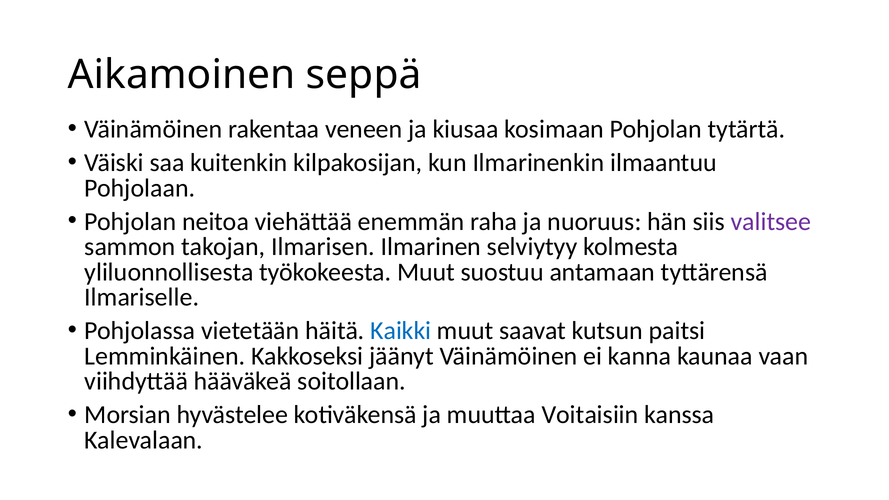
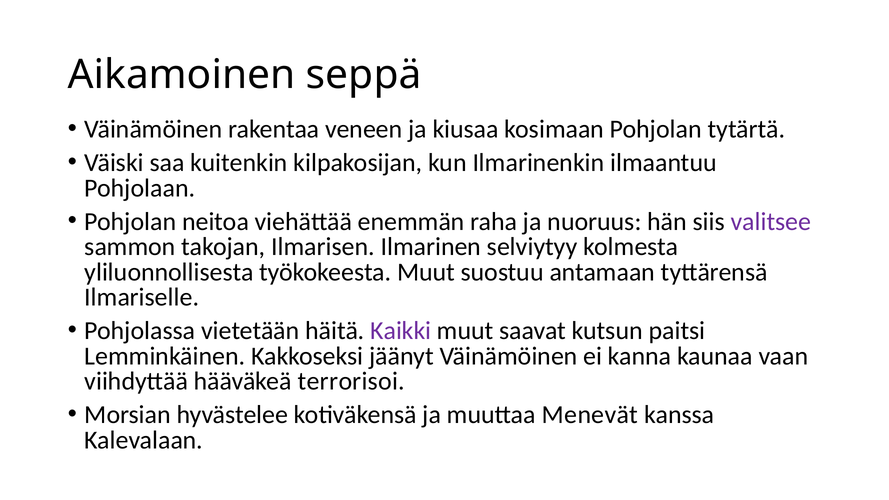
Kaikki colour: blue -> purple (401, 331)
soitollaan: soitollaan -> terrorisoi (351, 381)
Voitaisiin: Voitaisiin -> Menevät (590, 415)
